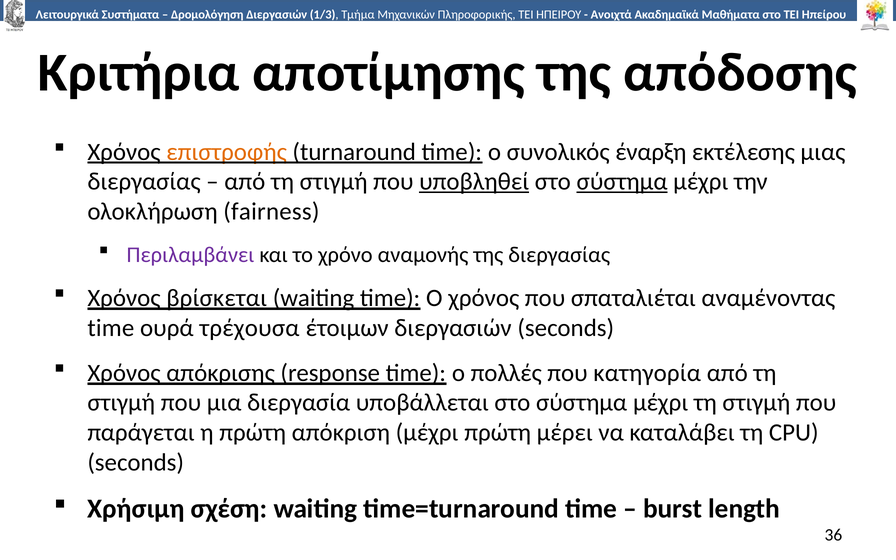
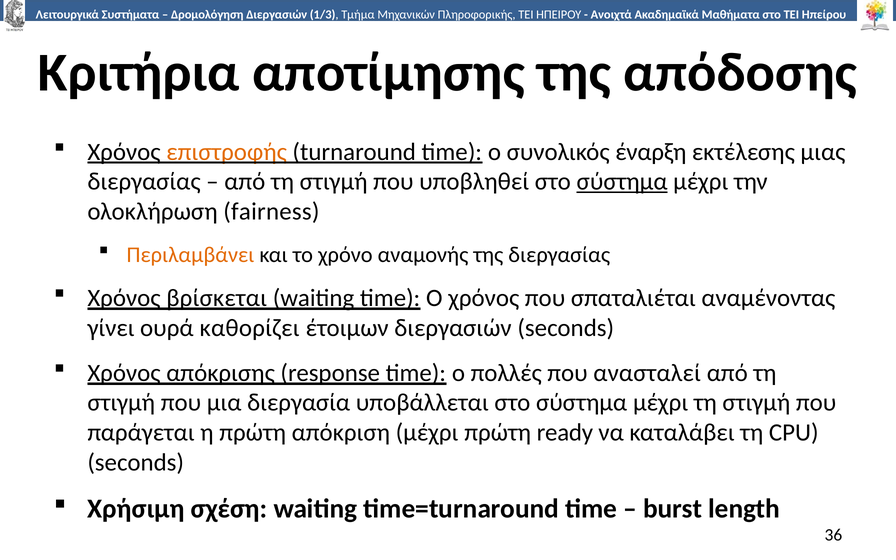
υποβληθεί underline: present -> none (474, 182)
Περιλαμβάνει colour: purple -> orange (190, 255)
time: time -> γίνει (111, 328)
τρέχουσα: τρέχουσα -> καθορίζει (250, 328)
κατηγορία: κατηγορία -> ανασταλεί (647, 373)
μέρει: μέρει -> ready (565, 433)
